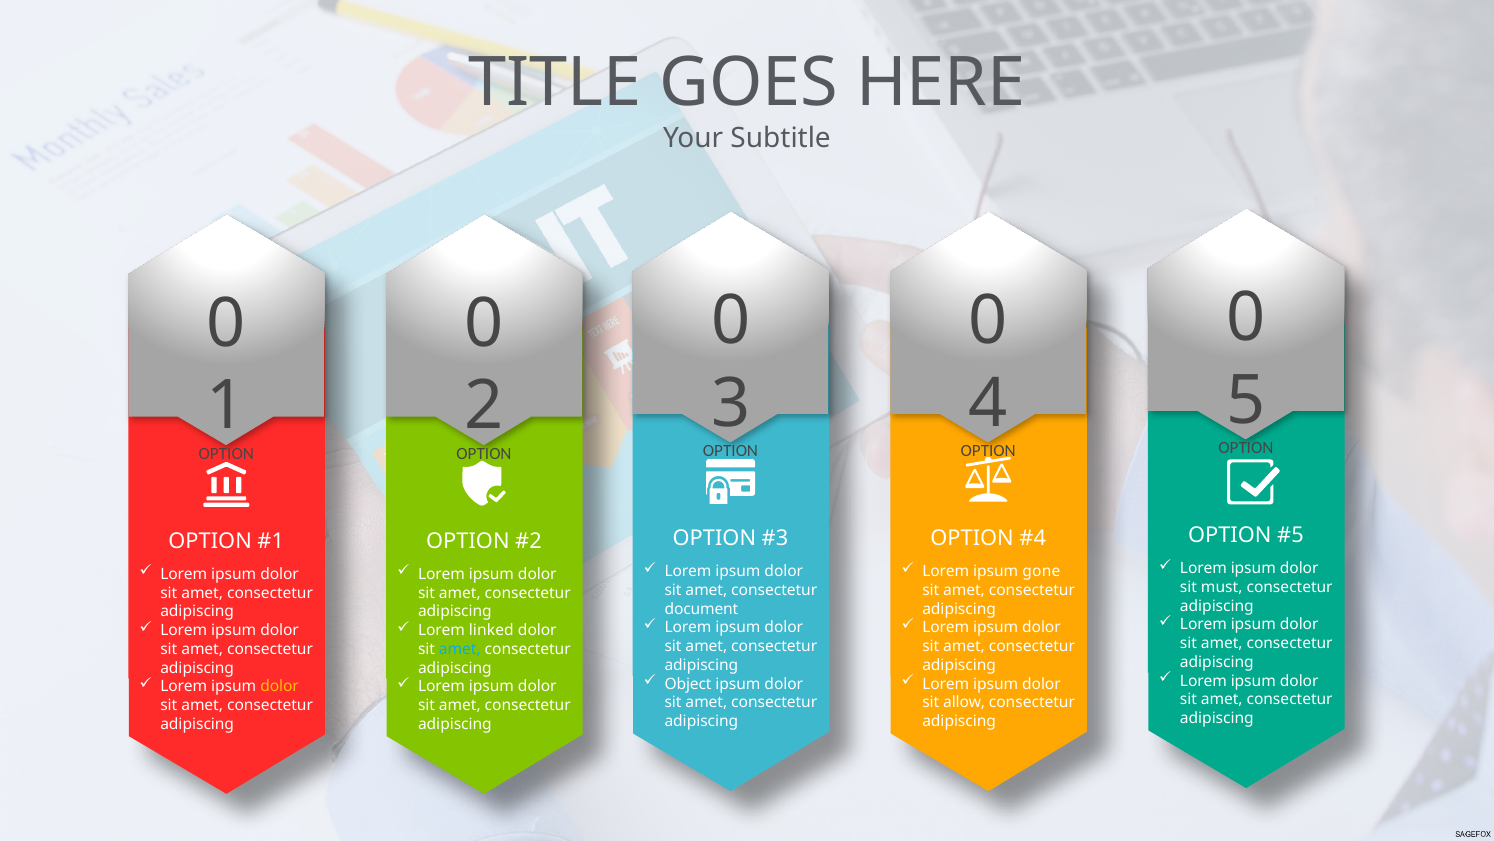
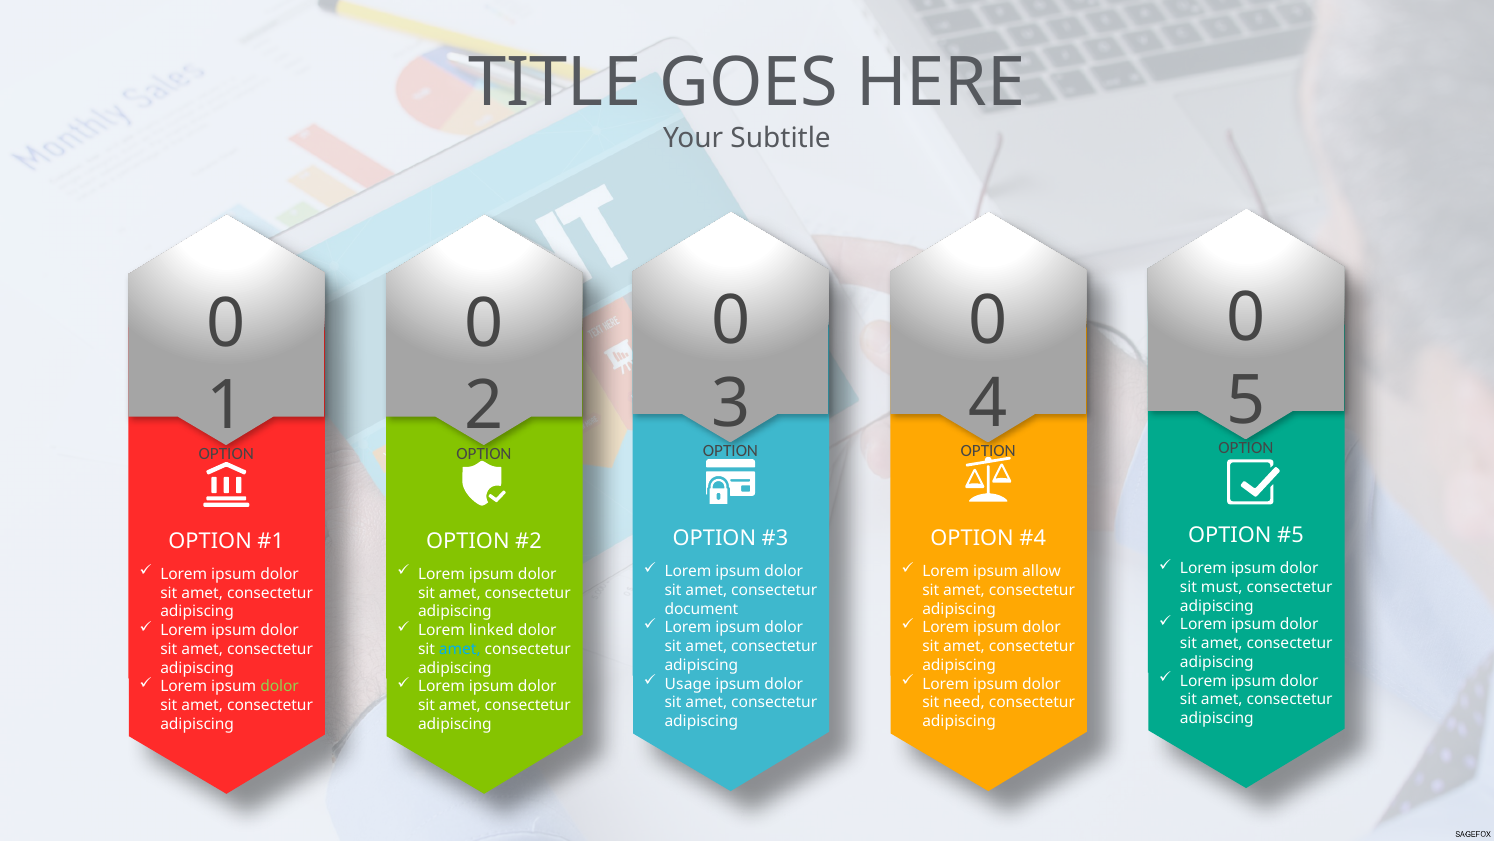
gone: gone -> allow (1041, 571)
Object: Object -> Usage (688, 683)
dolor colour: yellow -> light green (280, 686)
allow: allow -> need (964, 702)
